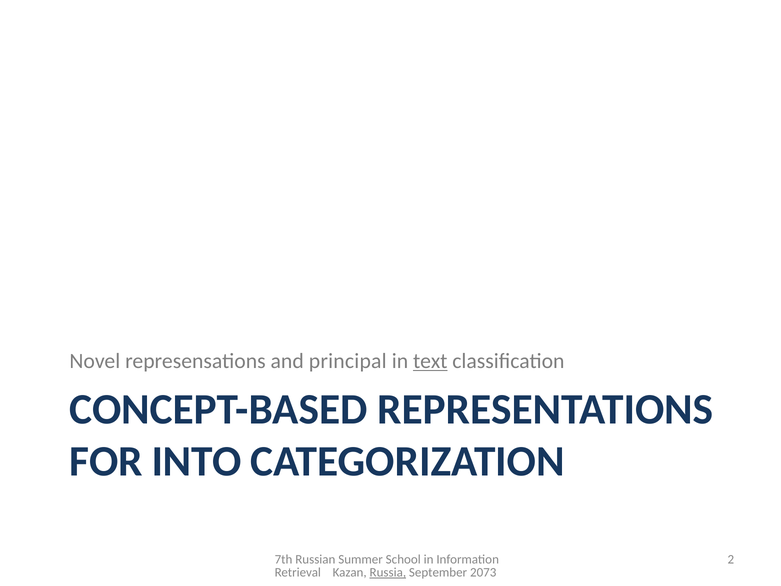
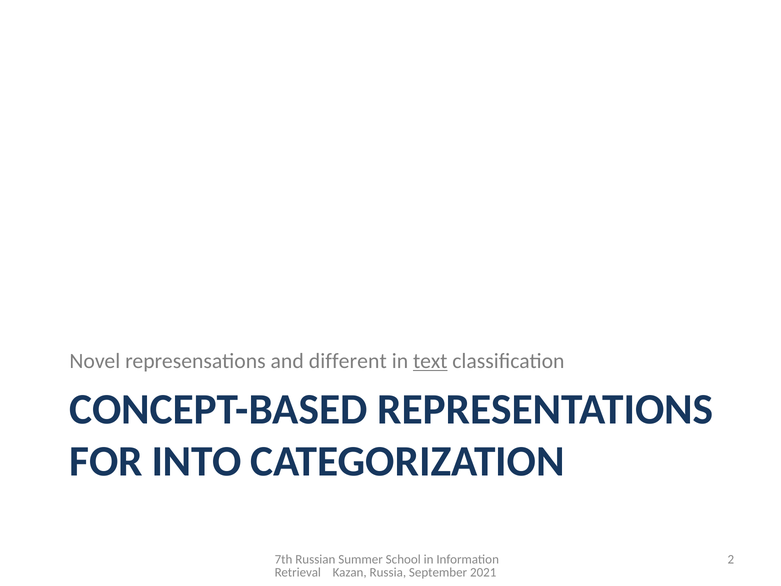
principal: principal -> different (348, 361)
Russia underline: present -> none (388, 572)
2073: 2073 -> 2021 (483, 572)
